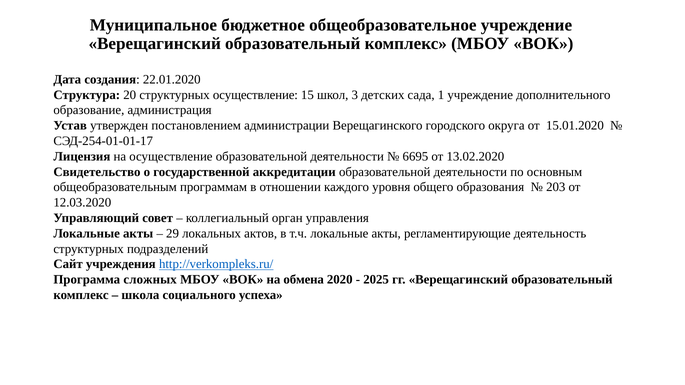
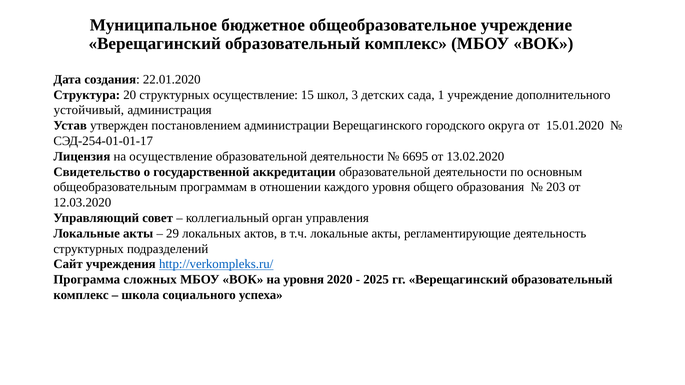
образование: образование -> устойчивый (89, 110)
на обмена: обмена -> уровня (304, 280)
